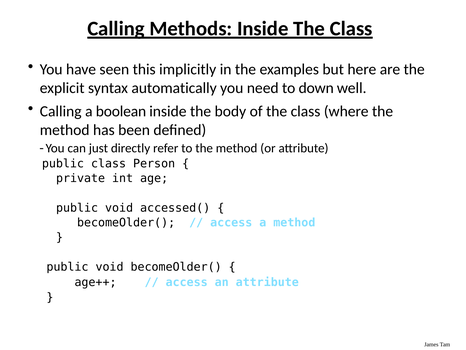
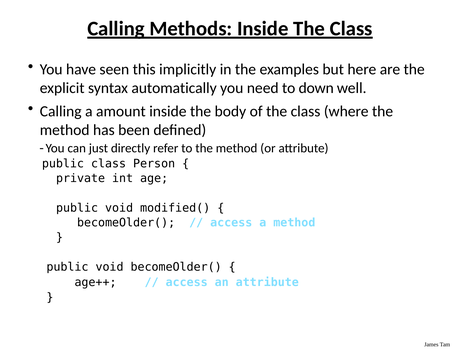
boolean: boolean -> amount (121, 111)
accessed(: accessed( -> modified( (175, 208)
